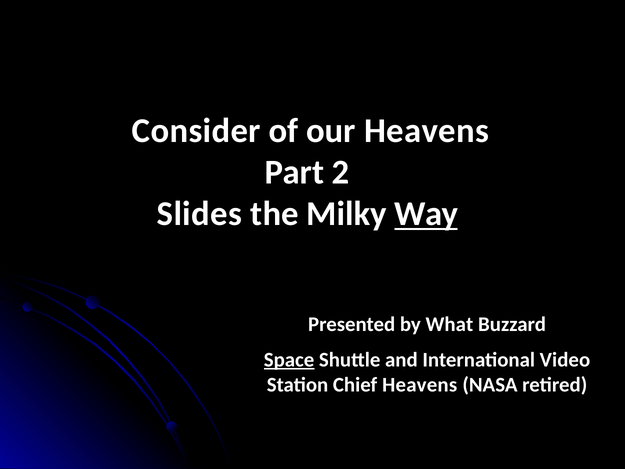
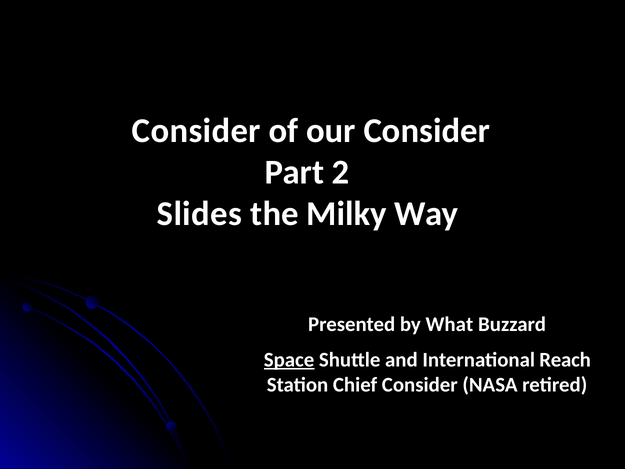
our Heavens: Heavens -> Consider (427, 130)
Way underline: present -> none (426, 214)
Video: Video -> Reach (565, 360)
Chief Heavens: Heavens -> Consider (420, 385)
